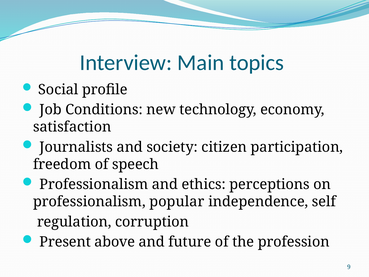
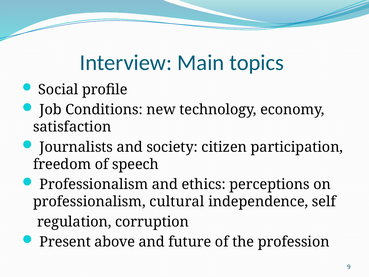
popular: popular -> cultural (177, 202)
